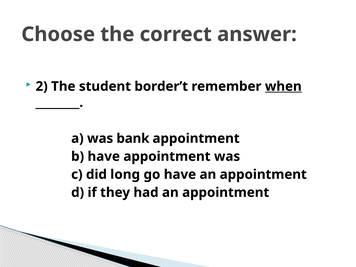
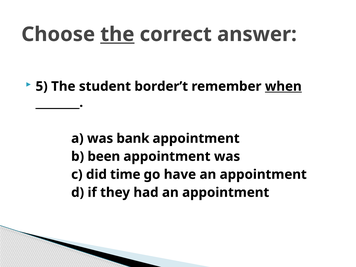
the underline: none -> present (117, 34)
2: 2 -> 5 (42, 86)
b have: have -> been (104, 156)
long: long -> time (125, 174)
